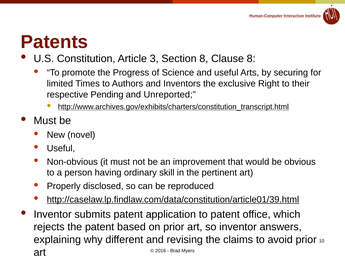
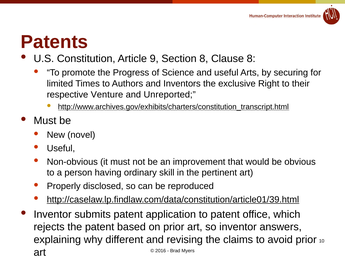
3: 3 -> 9 (154, 58)
Pending: Pending -> Venture (107, 94)
